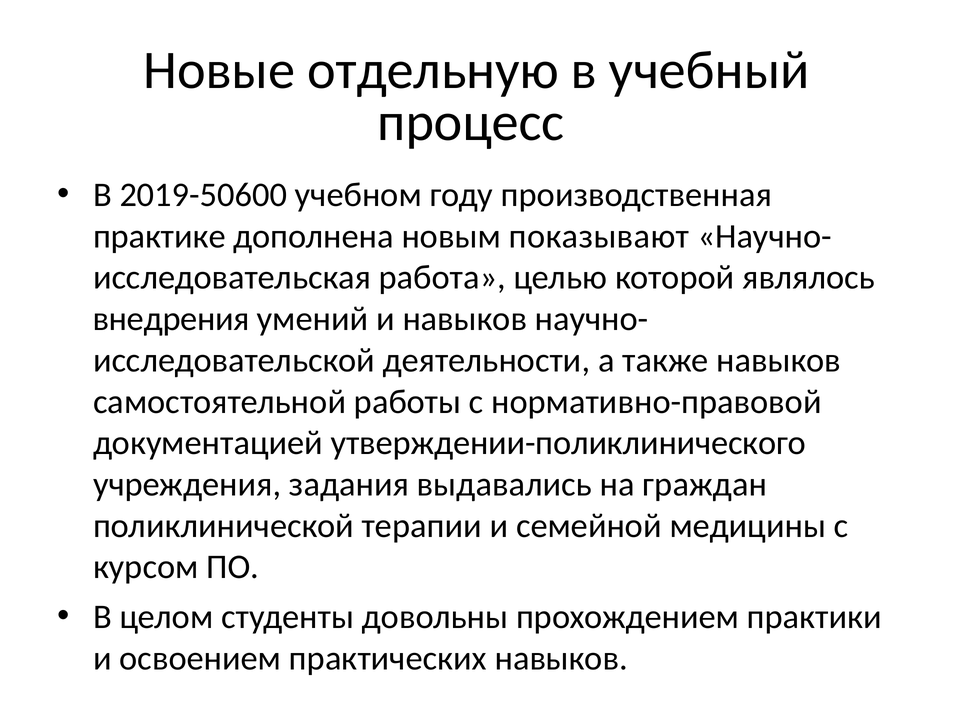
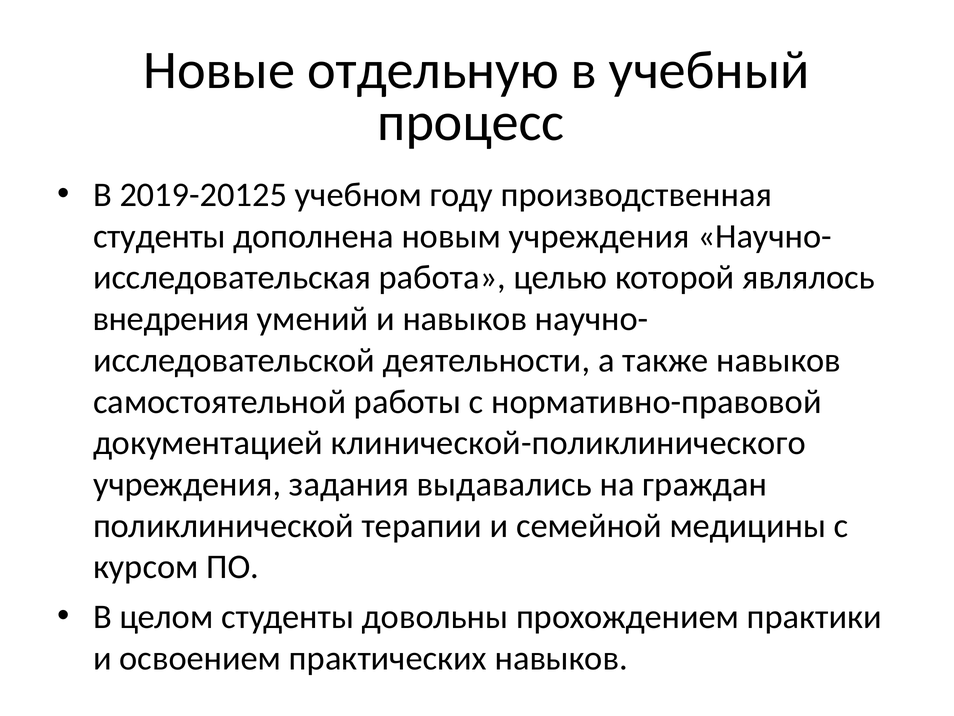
2019-50600: 2019-50600 -> 2019-20125 (203, 195)
практике: практике -> студенты (159, 236)
новым показывают: показывают -> учреждения (599, 236)
утверждении-поликлинического: утверждении-поликлинического -> клинической-поликлинического (568, 443)
